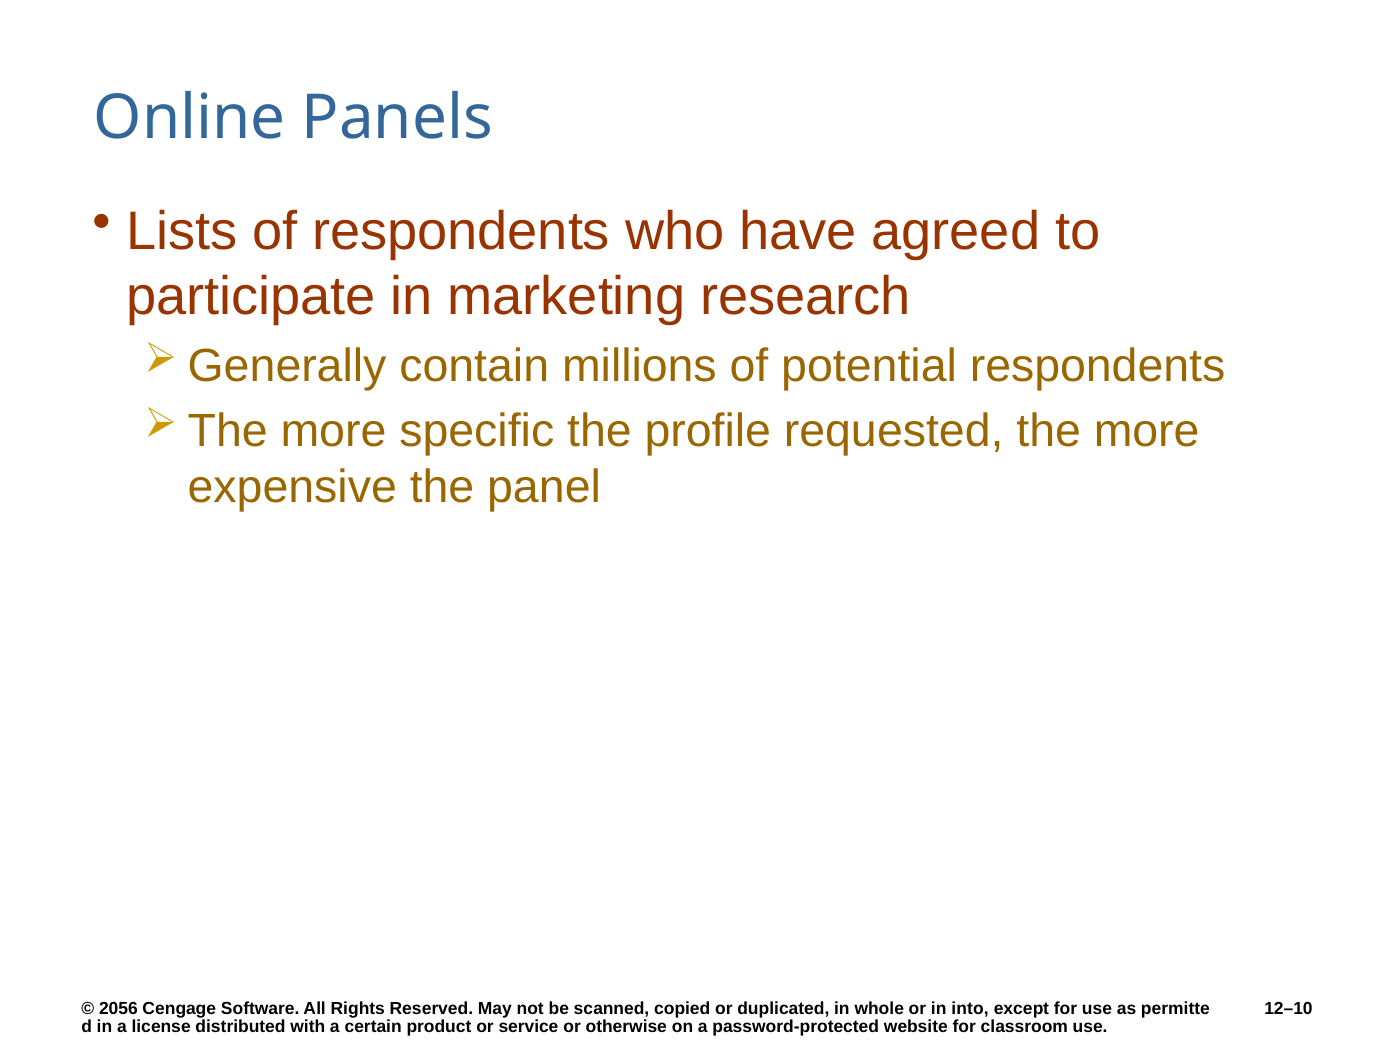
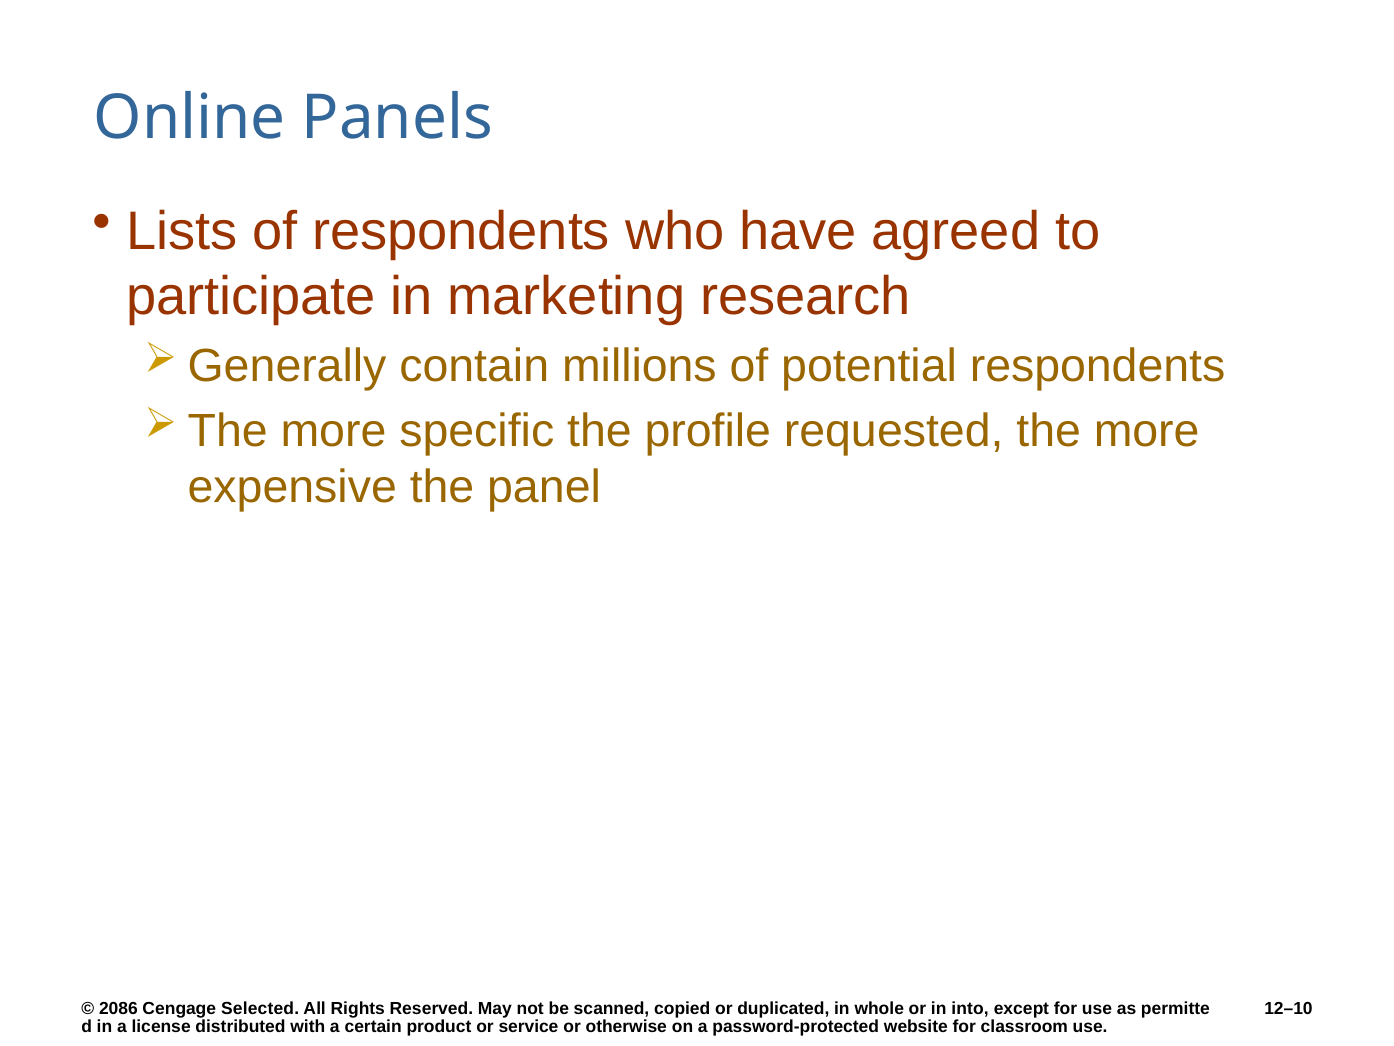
2056: 2056 -> 2086 (118, 1008)
Software: Software -> Selected (260, 1008)
